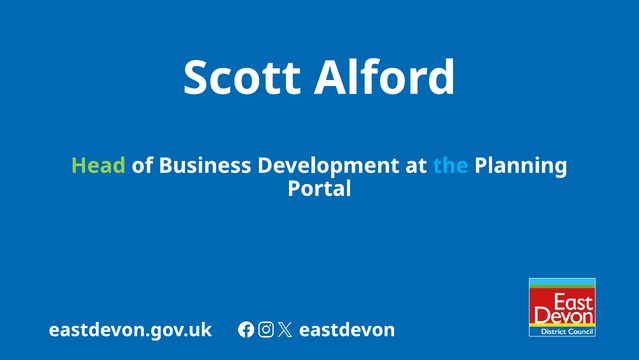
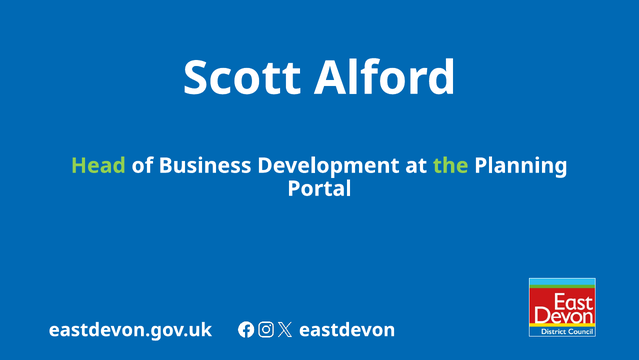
the colour: light blue -> light green (451, 165)
